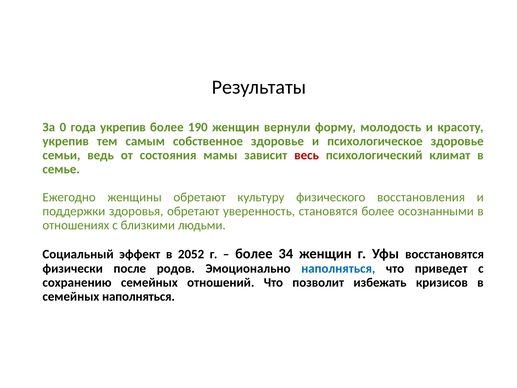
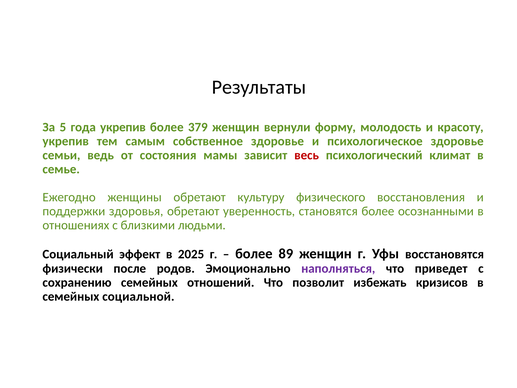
0: 0 -> 5 (63, 127)
190: 190 -> 379 (198, 127)
2052: 2052 -> 2025 (191, 254)
34: 34 -> 89 (286, 254)
наполняться colour: blue -> purple (338, 268)
семейных наполняться: наполняться -> социальной (138, 296)
